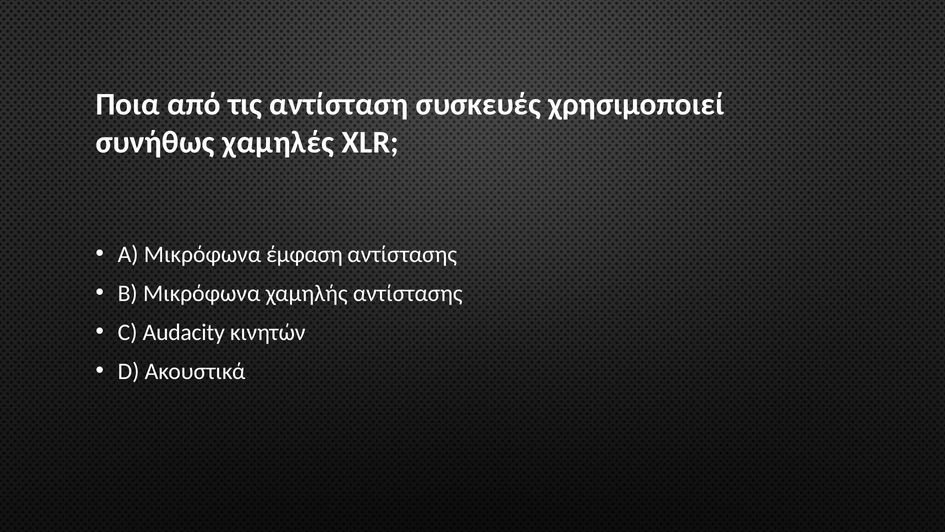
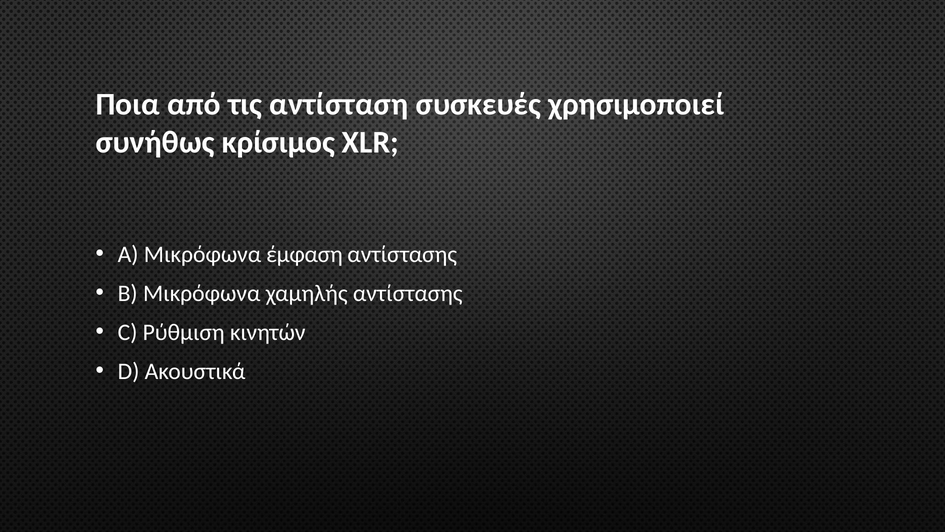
χαμηλές: χαμηλές -> κρίσιμος (278, 142)
Audacity: Audacity -> Ρύθμιση (184, 332)
